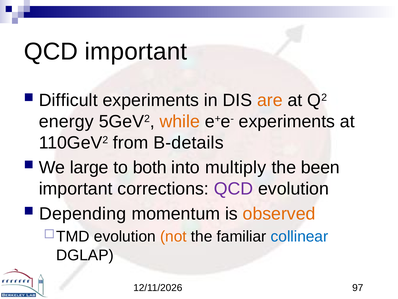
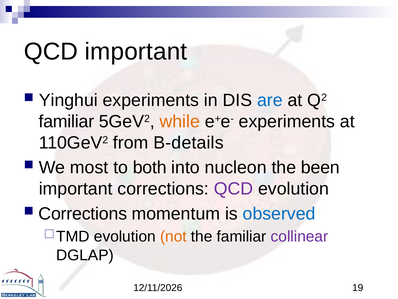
Difficult: Difficult -> Yinghui (68, 100)
are colour: orange -> blue (270, 100)
energy: energy -> familiar (66, 121)
large: large -> most (89, 167)
multiply: multiply -> nucleon (236, 167)
Depending: Depending -> Corrections (83, 213)
observed colour: orange -> blue (279, 213)
collinear colour: blue -> purple (299, 236)
97: 97 -> 19 (358, 287)
